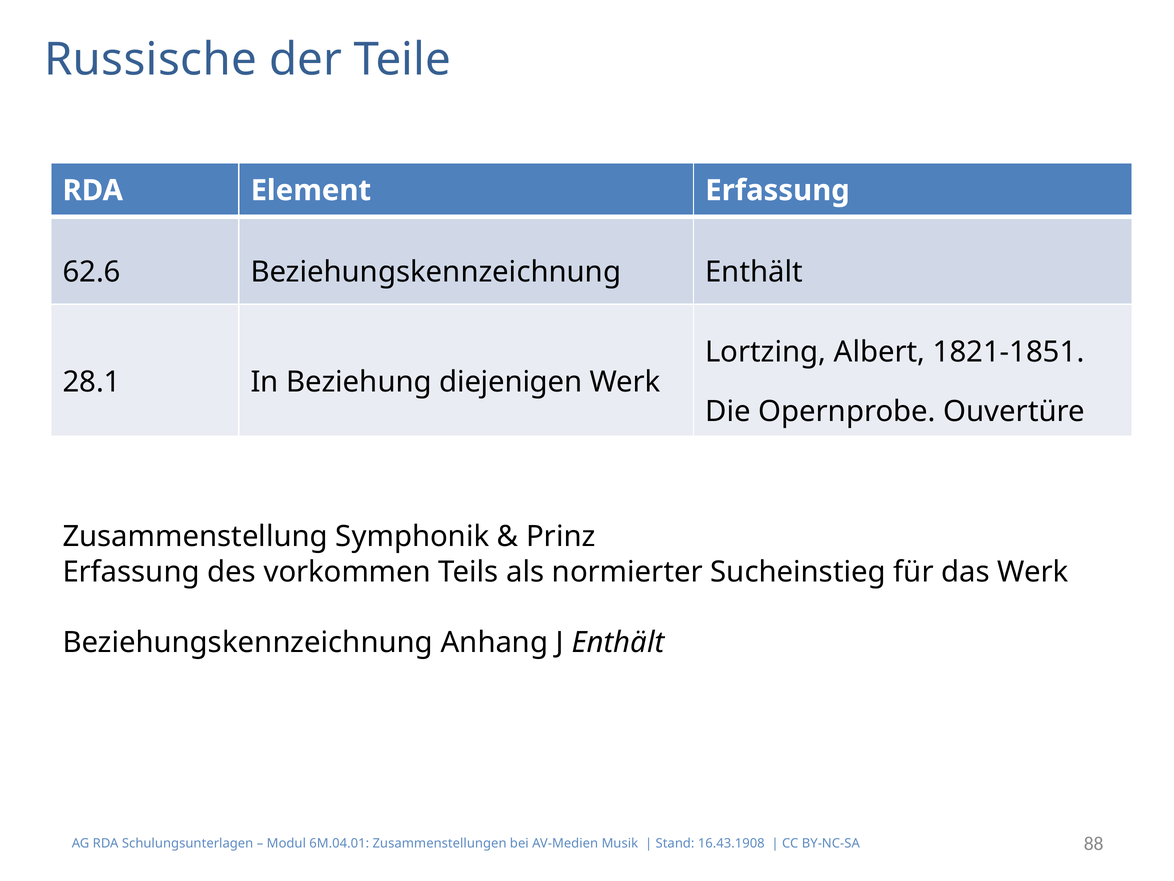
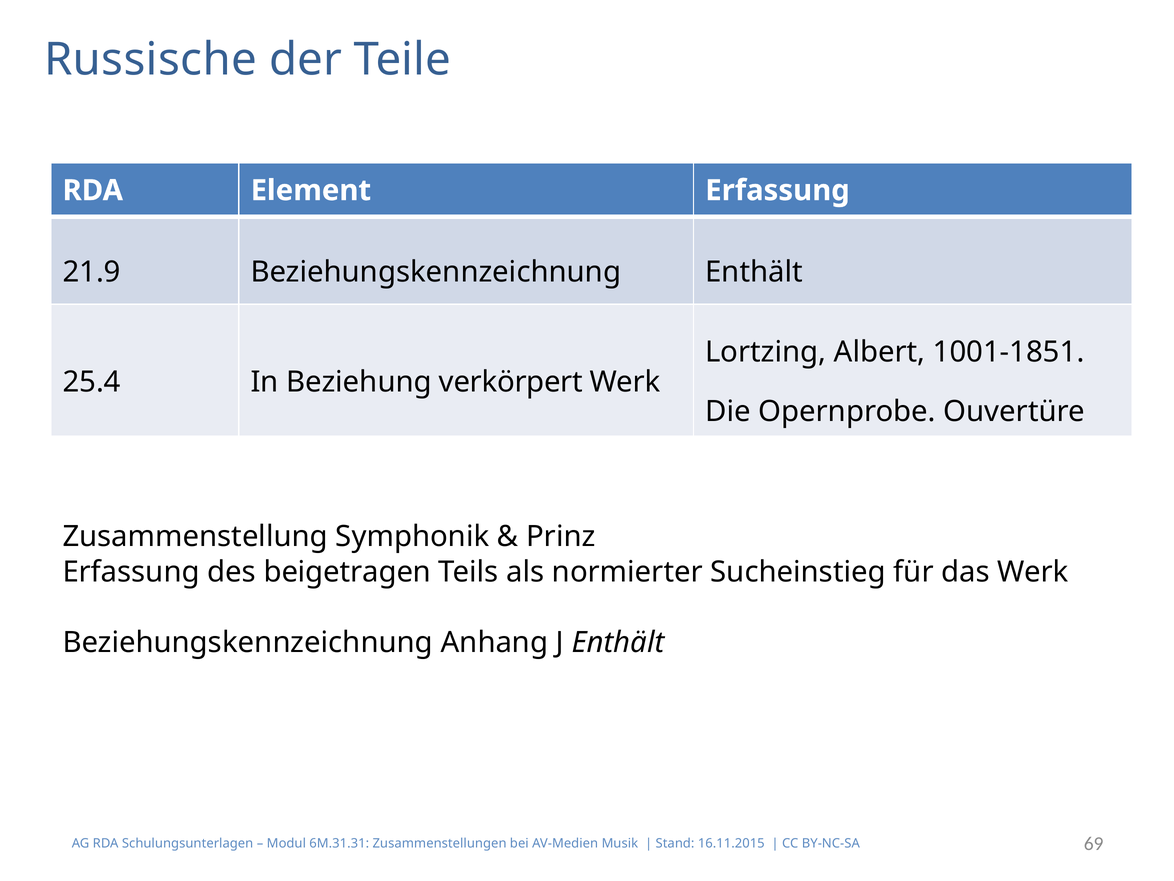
62.6: 62.6 -> 21.9 (92, 272)
1821-1851: 1821-1851 -> 1001-1851 (1009, 352)
28.1: 28.1 -> 25.4 (92, 382)
diejenigen: diejenigen -> verkörpert (511, 382)
vorkommen: vorkommen -> beigetragen (347, 572)
6M.04.01: 6M.04.01 -> 6M.31.31 (339, 843)
16.43.1908: 16.43.1908 -> 16.11.2015 (731, 843)
88: 88 -> 69 (1094, 843)
